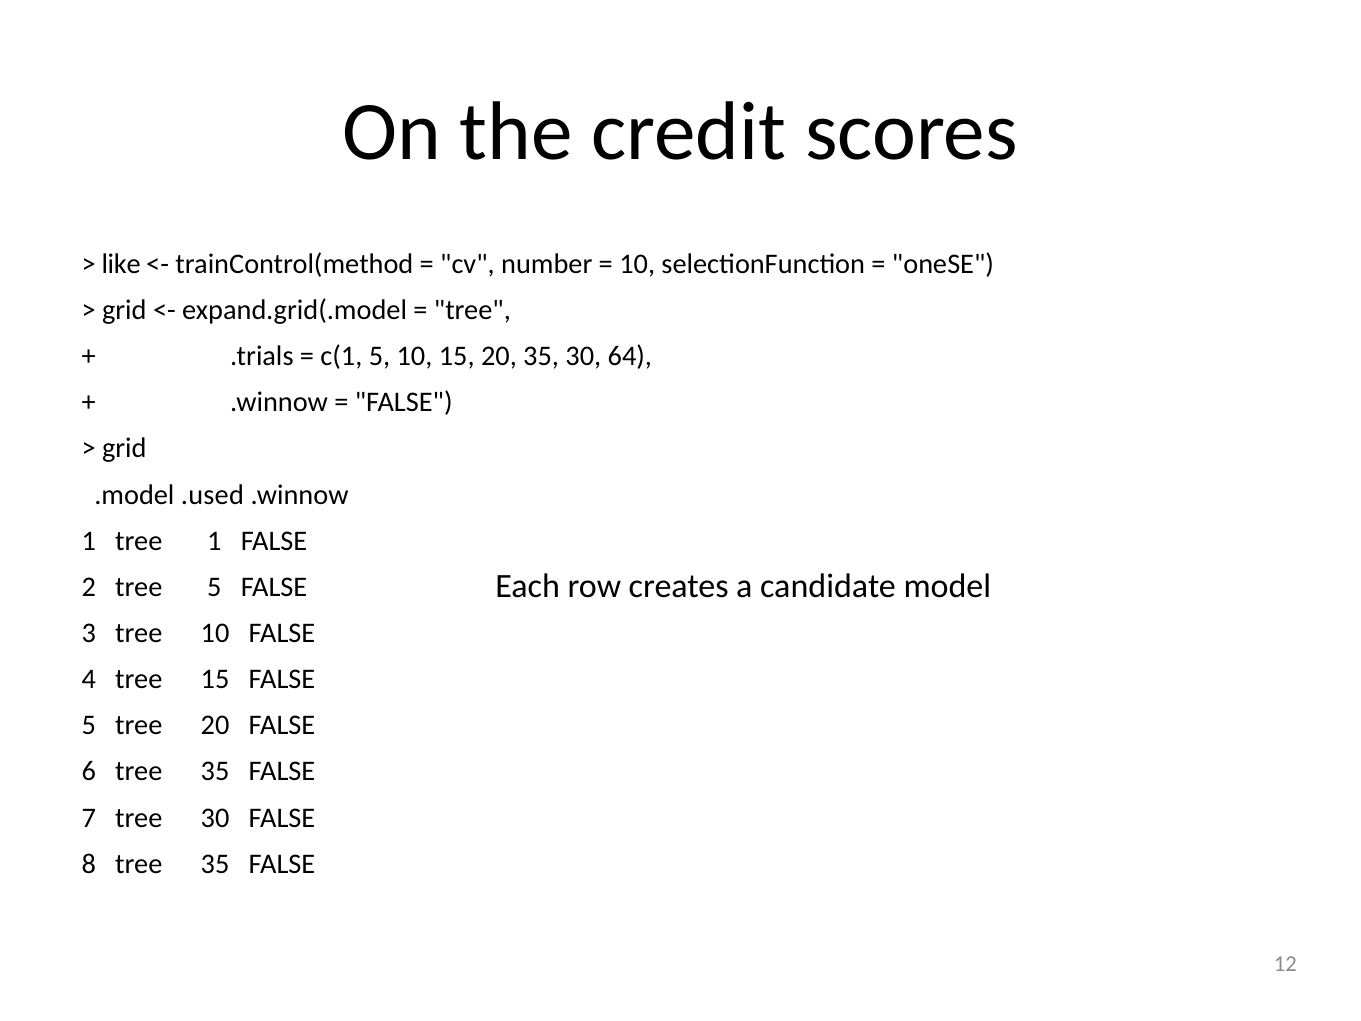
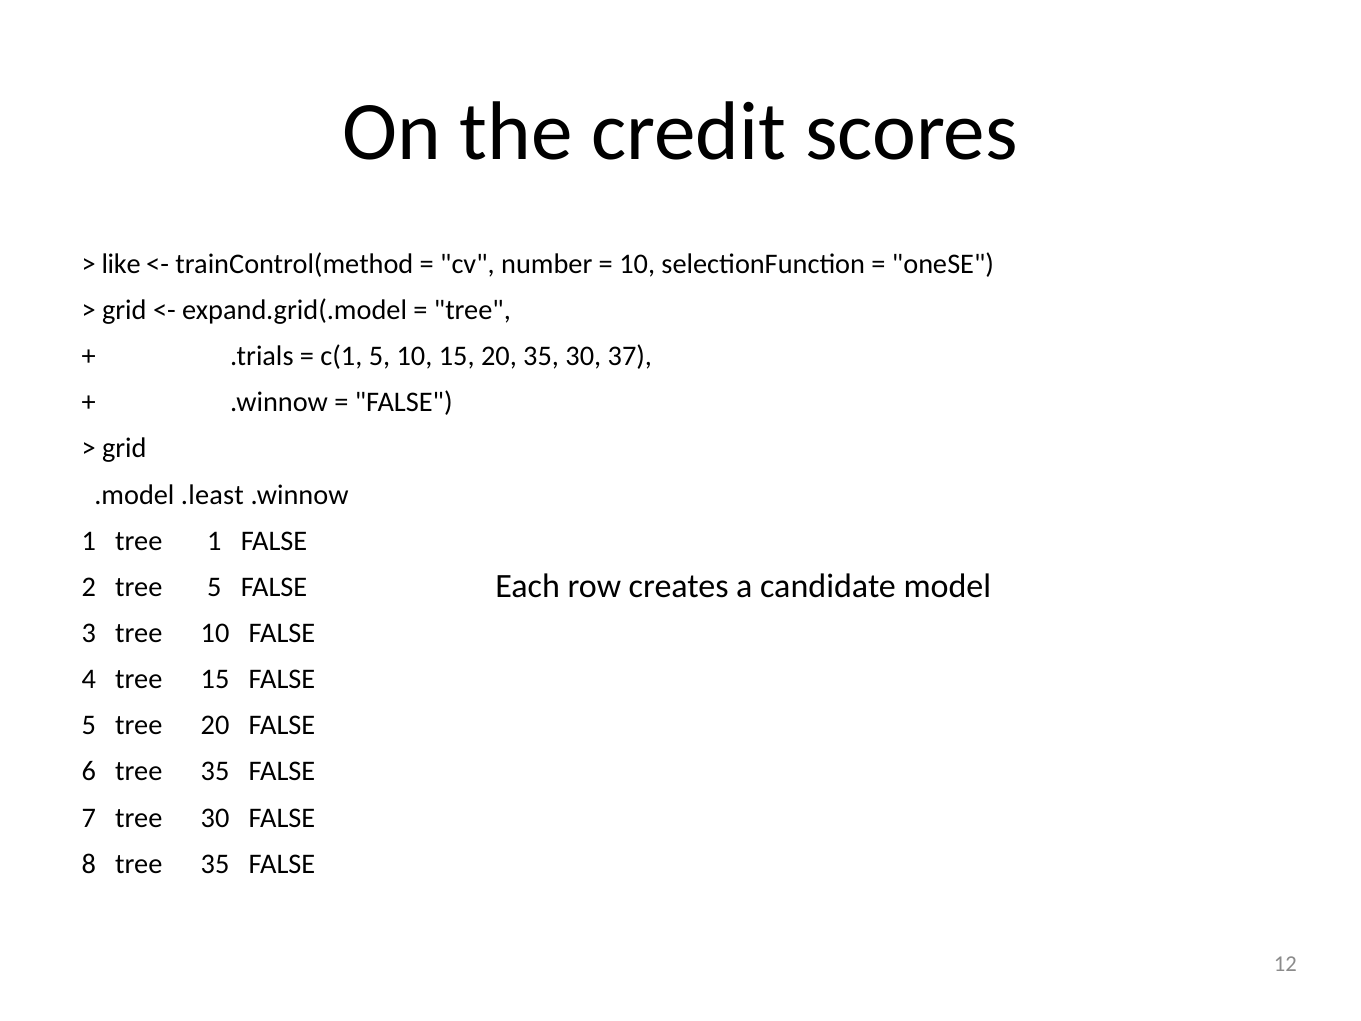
64: 64 -> 37 (630, 356)
.used: .used -> .least (212, 495)
